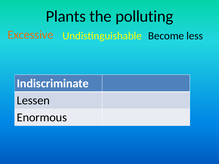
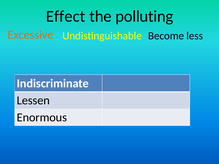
Plants: Plants -> Effect (66, 16)
